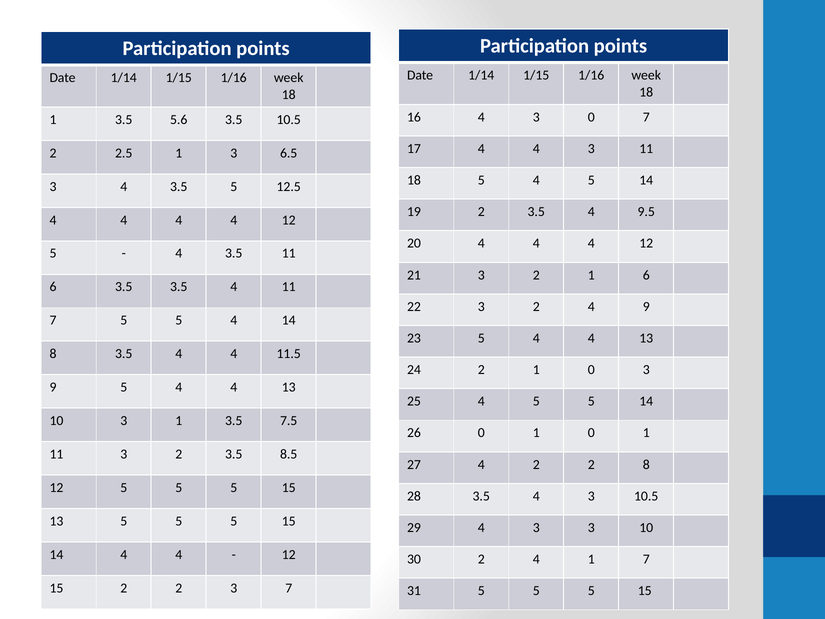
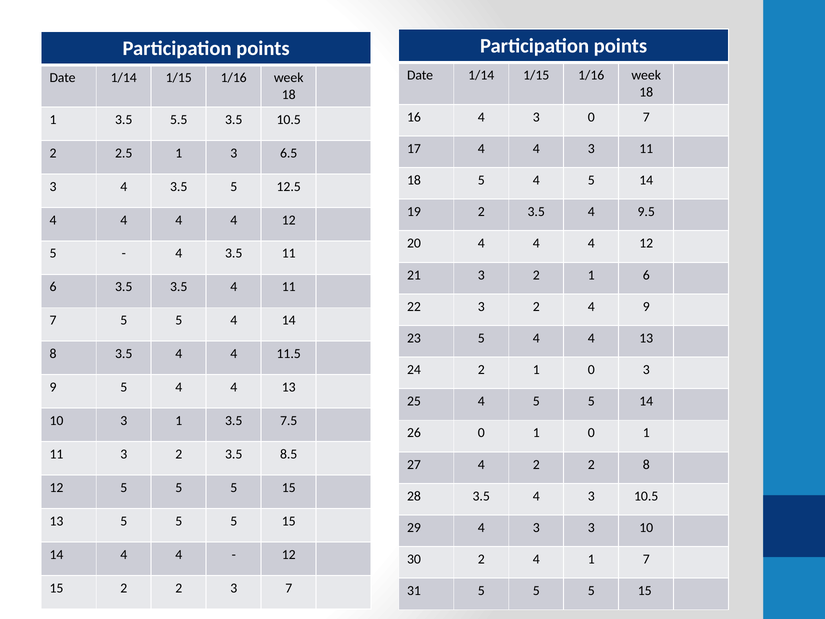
5.6: 5.6 -> 5.5 (179, 120)
